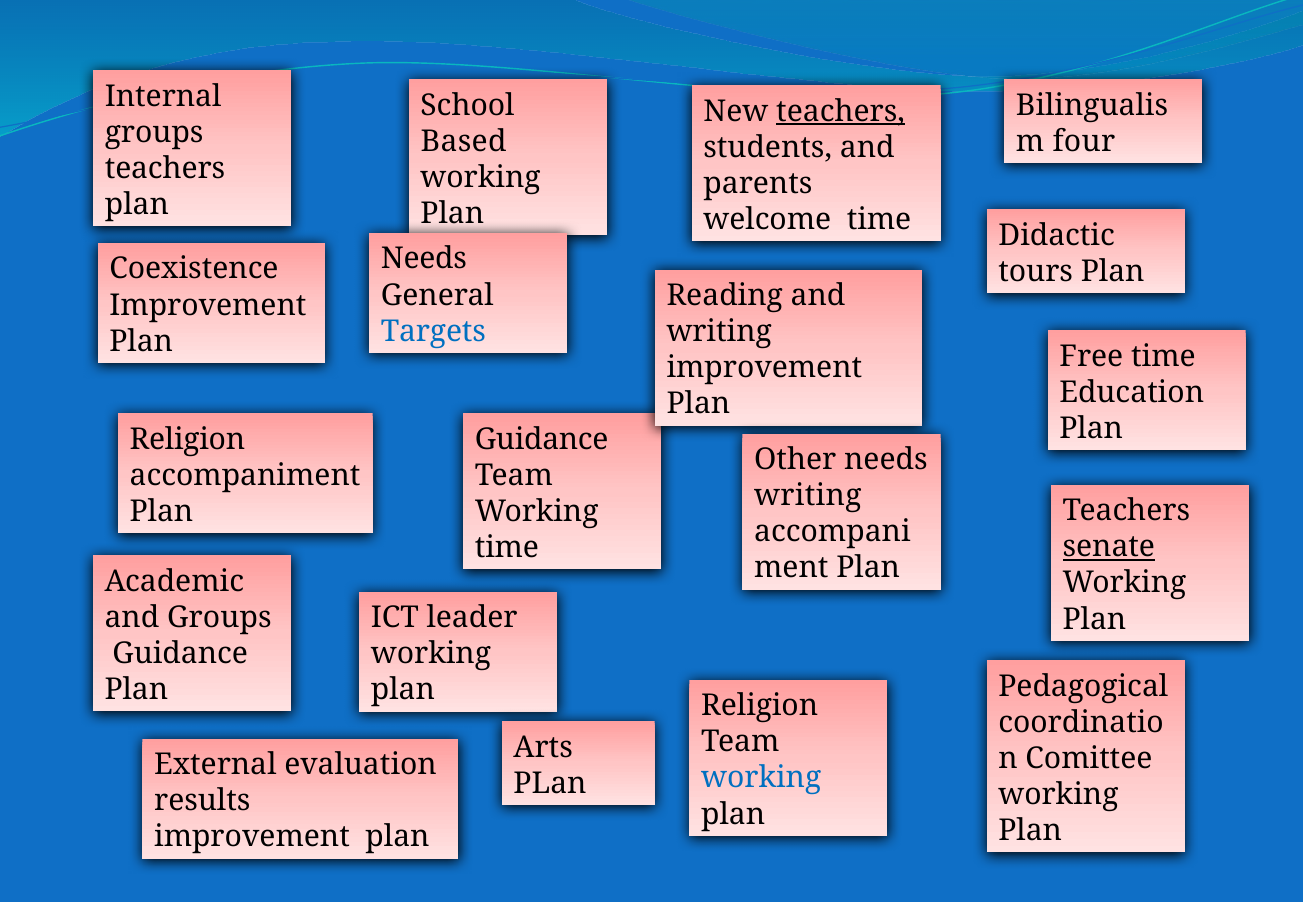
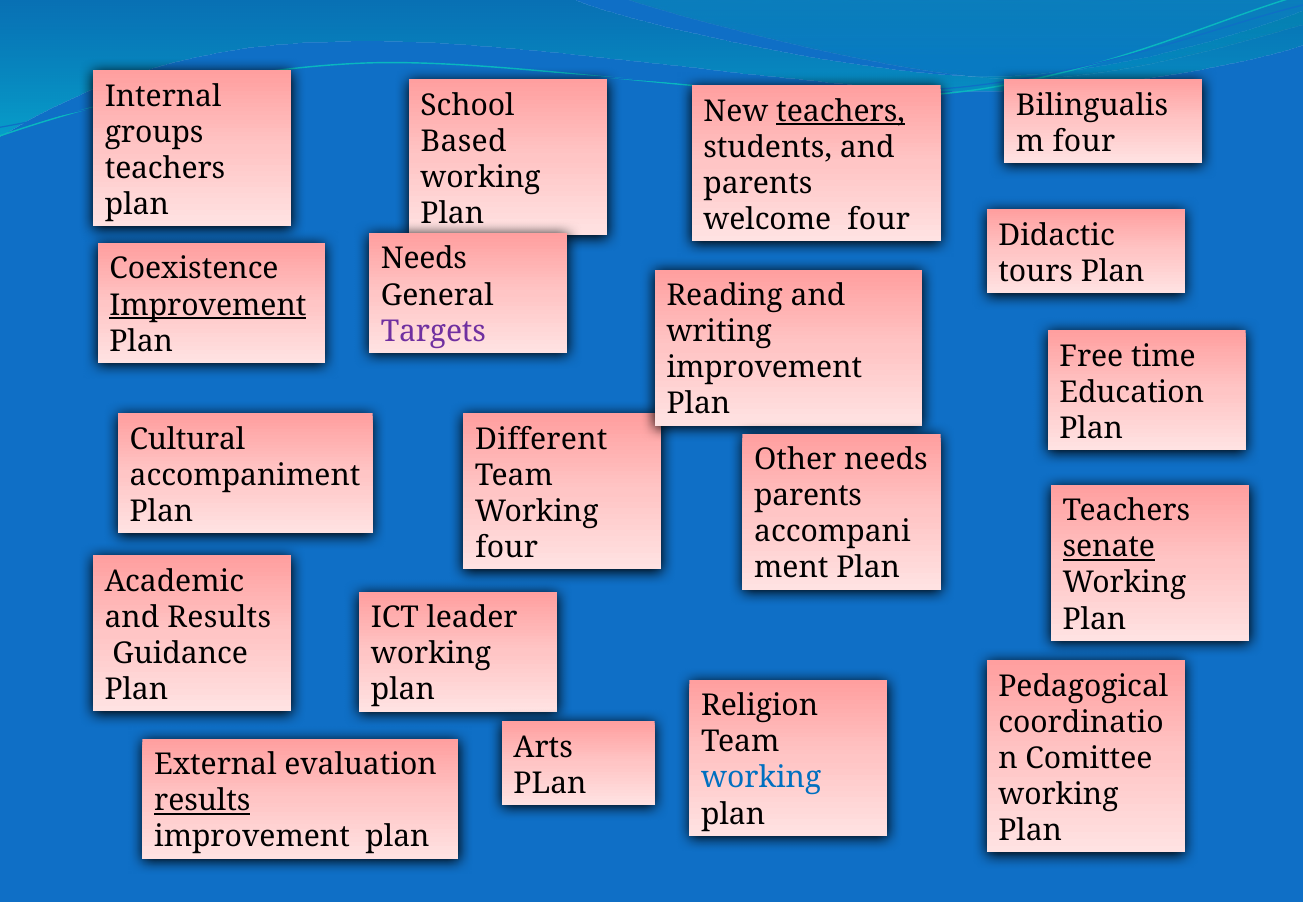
welcome time: time -> four (879, 219)
Improvement underline: none -> present (208, 305)
Targets colour: blue -> purple (433, 331)
Religion: Religion -> Cultural (187, 439)
Guidance: Guidance -> Different (541, 439)
writing: writing -> parents (808, 496)
time: time -> four (507, 548)
and Groups: Groups -> Results (219, 617)
results underline: none -> present (202, 801)
